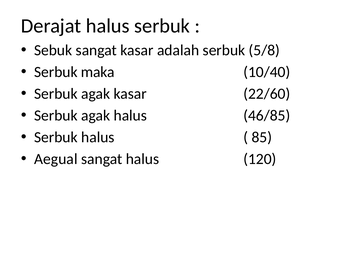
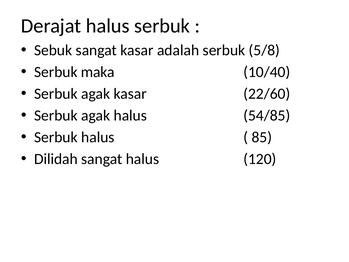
46/85: 46/85 -> 54/85 (267, 115)
Aegual: Aegual -> Dilidah (56, 159)
